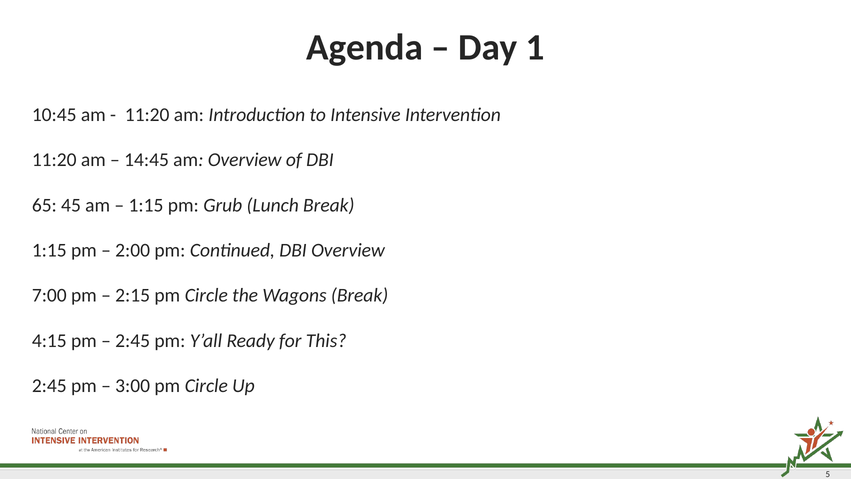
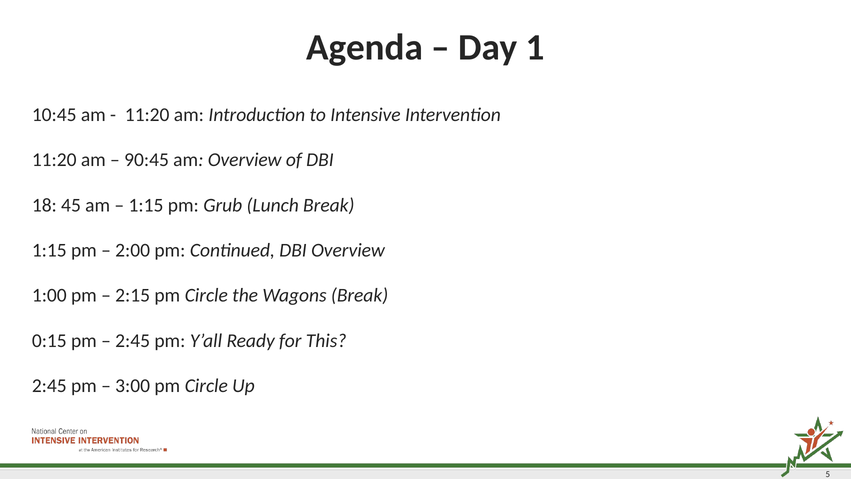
14:45: 14:45 -> 90:45 (147, 160)
65: 65 -> 18 (44, 205)
7:00: 7:00 -> 1:00 (49, 295)
4:15: 4:15 -> 0:15 (49, 341)
